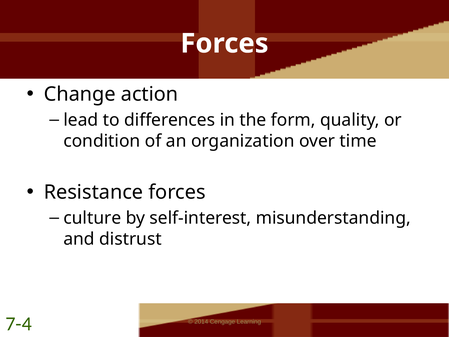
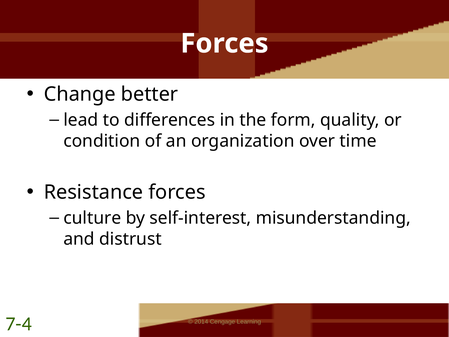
action: action -> better (150, 94)
